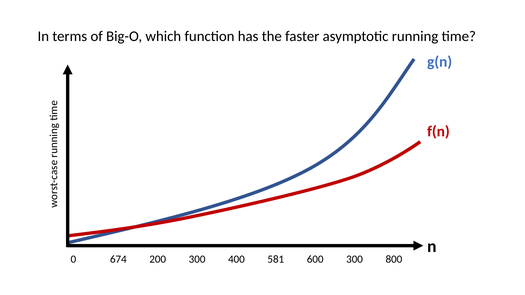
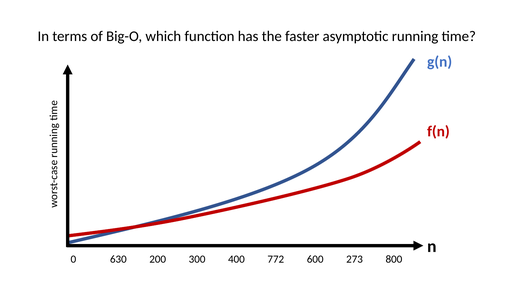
674: 674 -> 630 (118, 259)
581: 581 -> 772 (276, 259)
600 300: 300 -> 273 (355, 259)
